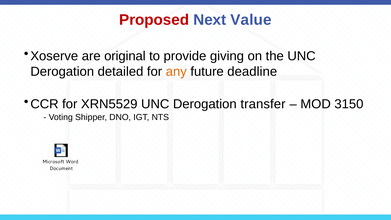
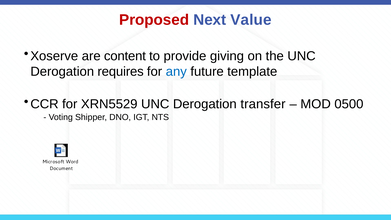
original: original -> content (125, 56)
detailed: detailed -> requires (121, 72)
any colour: orange -> blue (176, 72)
deadline: deadline -> template (252, 72)
3150: 3150 -> 0500 (349, 104)
